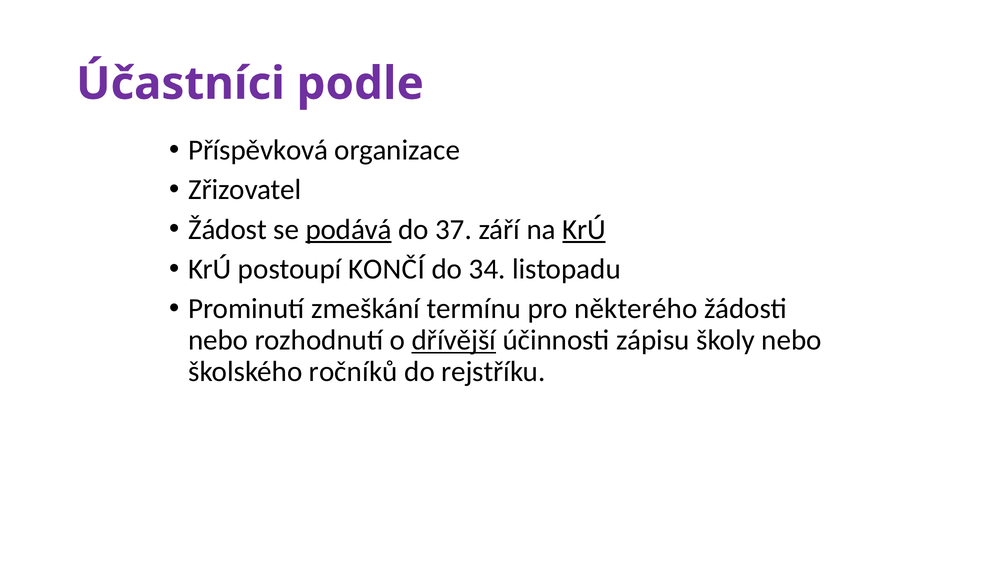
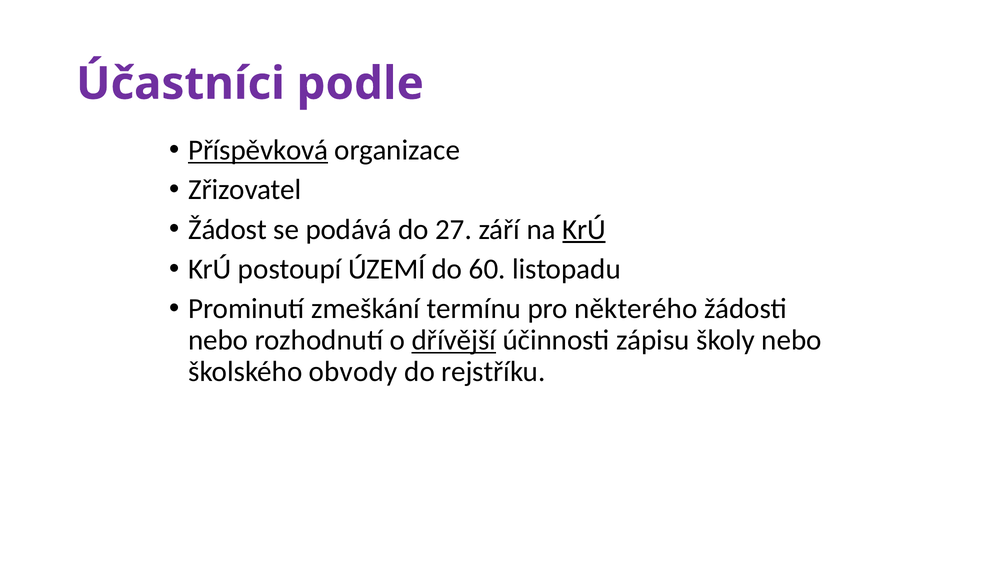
Příspěvková underline: none -> present (258, 150)
podává underline: present -> none (349, 229)
37: 37 -> 27 (454, 229)
KONČÍ: KONČÍ -> ÚZEMÍ (387, 269)
34: 34 -> 60 (487, 269)
ročníků: ročníků -> obvody (353, 371)
